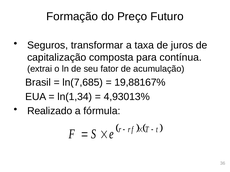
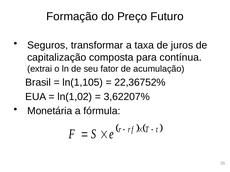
ln(7,685: ln(7,685 -> ln(1,105 (83, 83)
19,88167%: 19,88167% -> 22,36752% (140, 83)
ln(1,34: ln(1,34 -> ln(1,02 (75, 97)
4,93013%: 4,93013% -> 3,62207% (127, 97)
Realizado: Realizado -> Monetária (50, 111)
